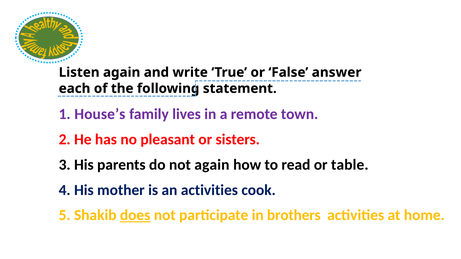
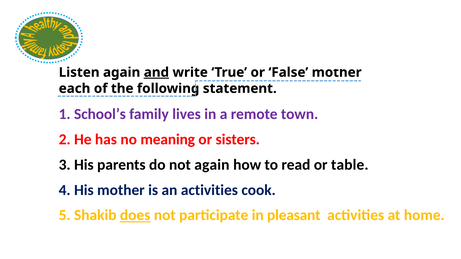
and underline: none -> present (156, 72)
False answer: answer -> mother (337, 72)
House’s: House’s -> School’s (100, 114)
pleasant: pleasant -> meaning (168, 140)
brothers: brothers -> pleasant (294, 215)
